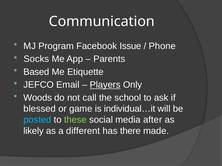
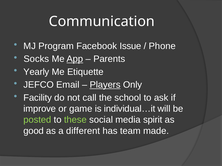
App underline: none -> present (75, 59)
Based: Based -> Yearly (36, 72)
Woods: Woods -> Facility (38, 98)
blessed: blessed -> improve (40, 109)
posted colour: light blue -> light green (37, 120)
after: after -> spirit (153, 120)
likely: likely -> good (34, 131)
there: there -> team (130, 131)
